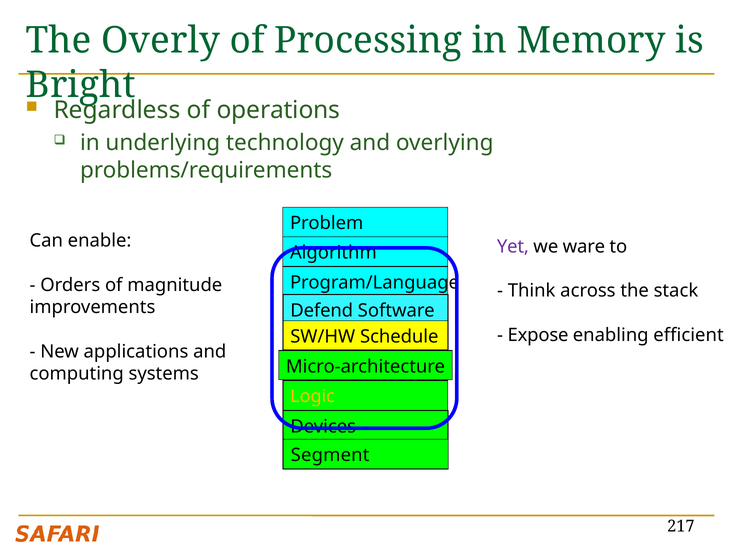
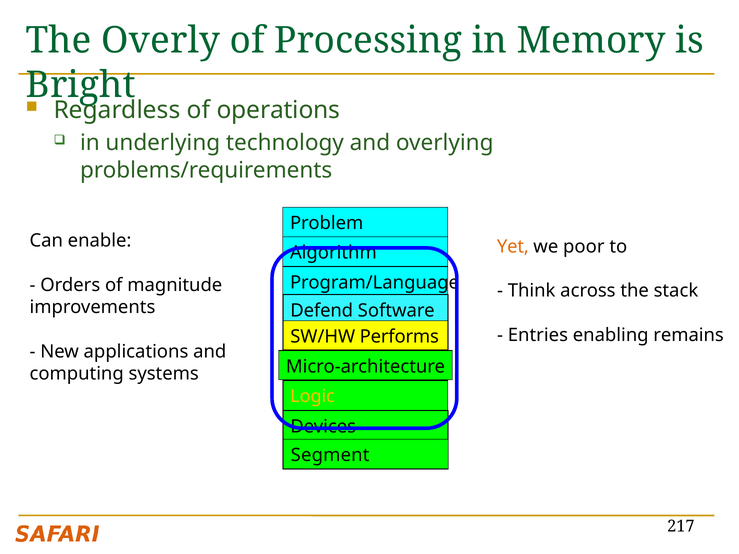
Yet colour: purple -> orange (513, 247)
ware: ware -> poor (584, 247)
Expose: Expose -> Entries (538, 335)
efficient: efficient -> remains (689, 335)
Schedule: Schedule -> Performs (399, 337)
